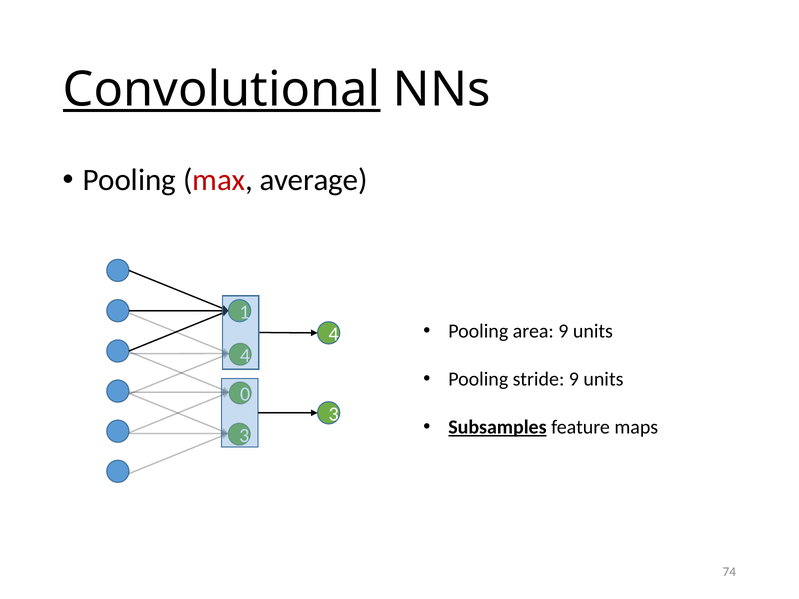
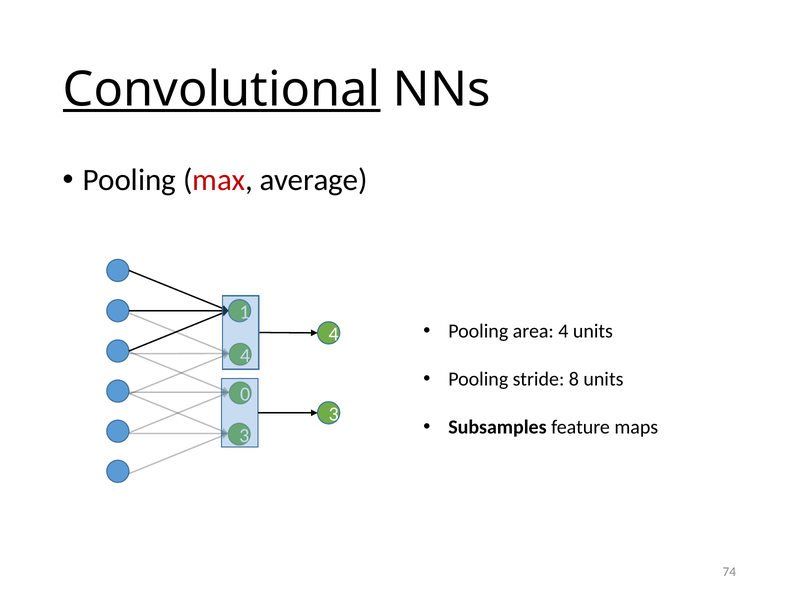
area 9: 9 -> 4 (563, 332)
stride 9: 9 -> 8 (574, 379)
Subsamples underline: present -> none (497, 427)
